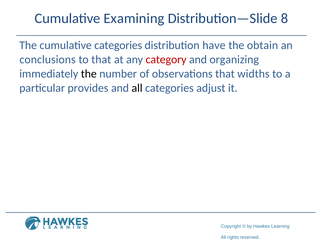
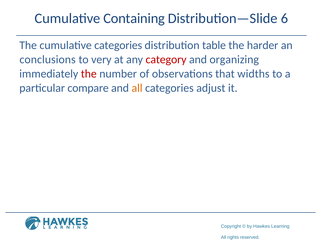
Examining: Examining -> Containing (134, 18)
8: 8 -> 6 (284, 18)
have: have -> table (214, 45)
obtain: obtain -> harder (263, 45)
to that: that -> very (101, 60)
the colour: black -> red (89, 74)
provides: provides -> compare (88, 88)
all colour: black -> orange (137, 88)
